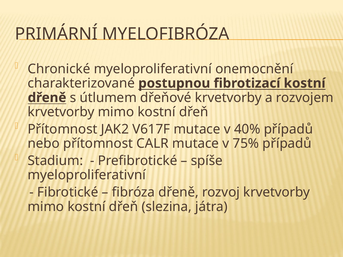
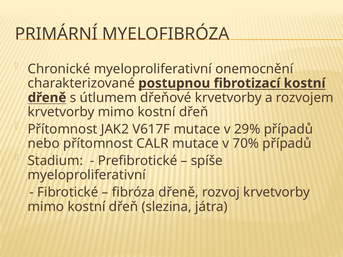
40%: 40% -> 29% (247, 129)
75%: 75% -> 70% (246, 144)
